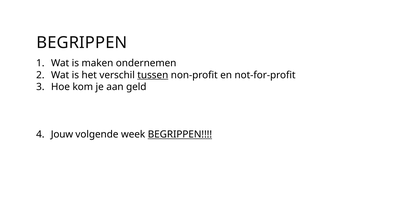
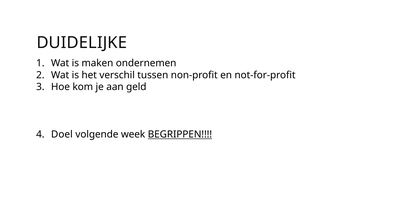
BEGRIPPEN: BEGRIPPEN -> DUIDELIJKE (82, 43)
tussen underline: present -> none (153, 75)
Jouw: Jouw -> Doel (62, 134)
